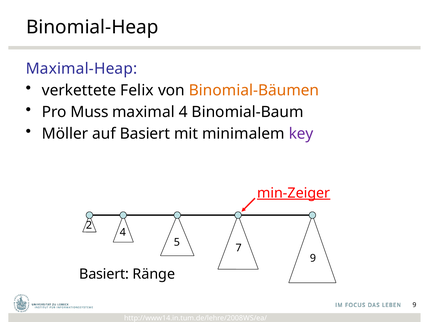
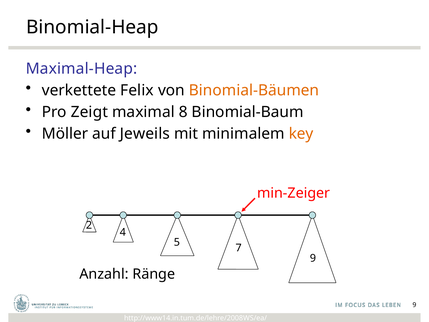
Muss: Muss -> Zeigt (89, 112)
maximal 4: 4 -> 8 (183, 112)
auf Basiert: Basiert -> Jeweils (145, 134)
key colour: purple -> orange (301, 134)
min-Zeiger underline: present -> none (294, 193)
Basiert: Basiert -> Anzahl (104, 274)
